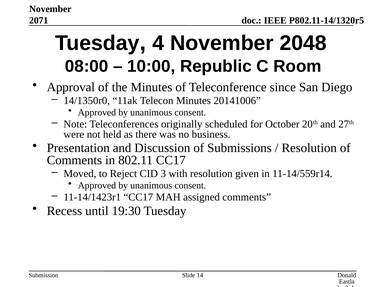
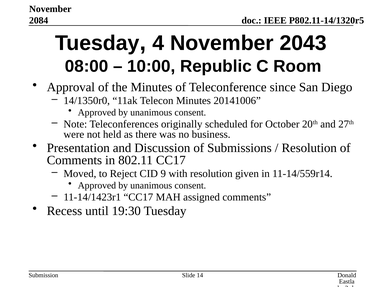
2071: 2071 -> 2084 (39, 20)
2048: 2048 -> 2043 (303, 43)
3: 3 -> 9 (163, 173)
